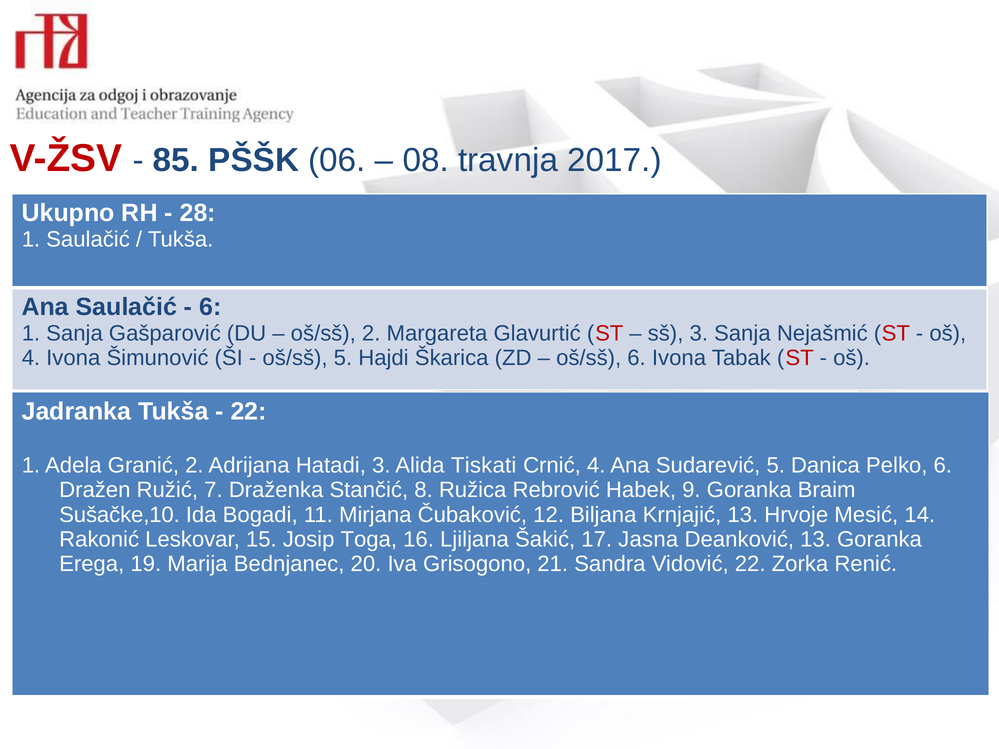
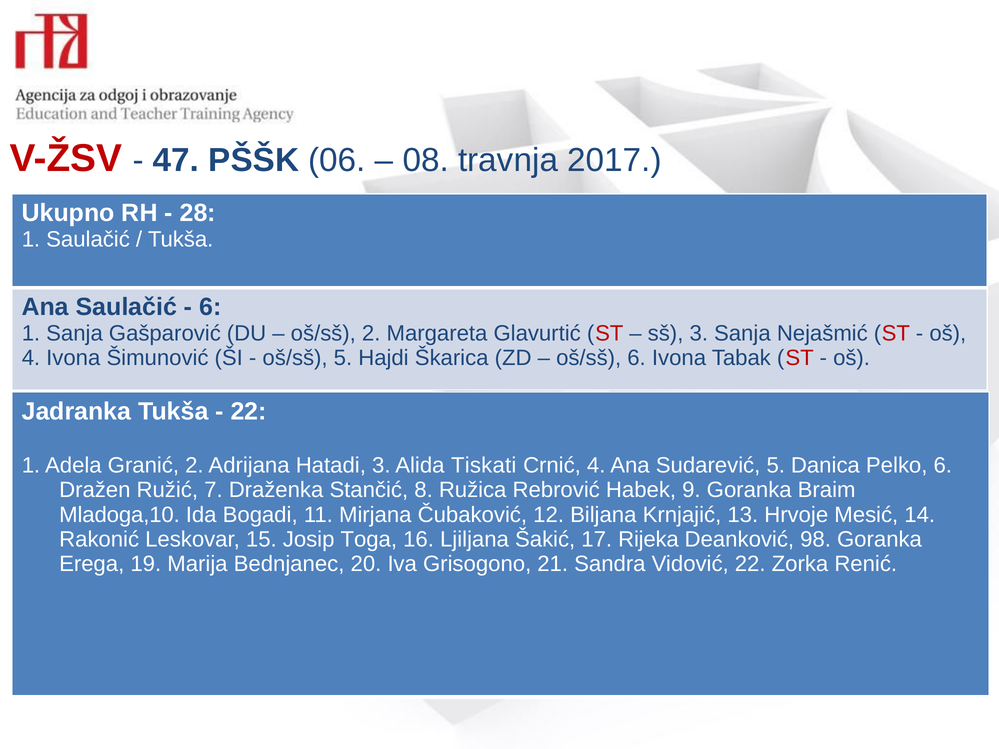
85: 85 -> 47 (176, 160)
Sušačke,10: Sušačke,10 -> Mladoga,10 (120, 515)
Jasna: Jasna -> Rijeka (648, 540)
Deanković 13: 13 -> 98 (816, 540)
